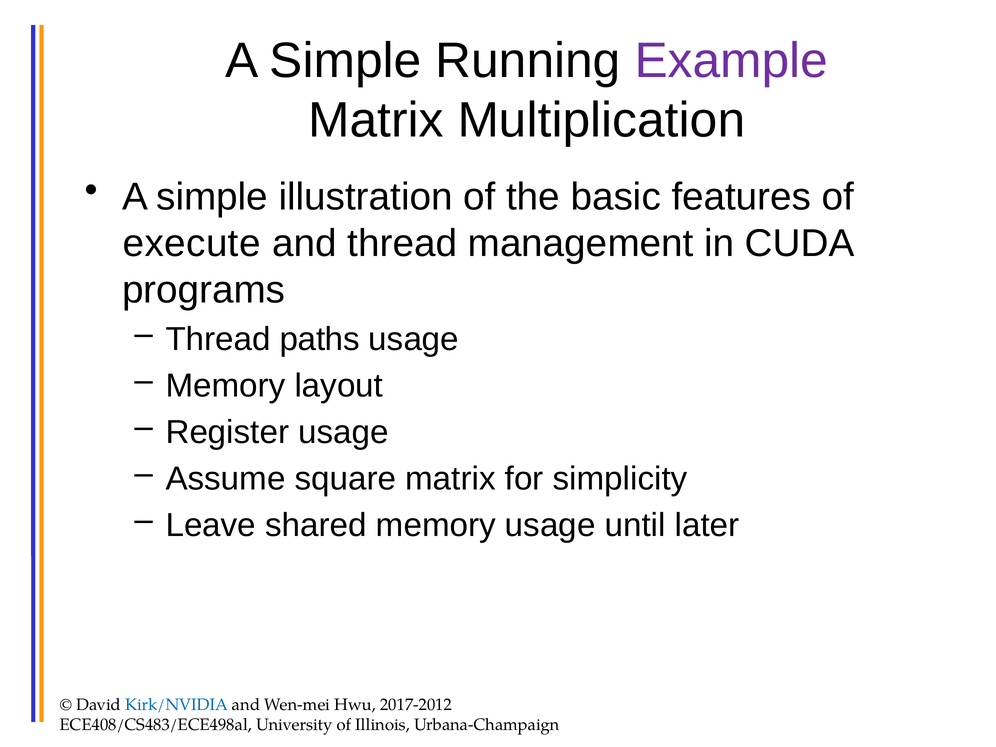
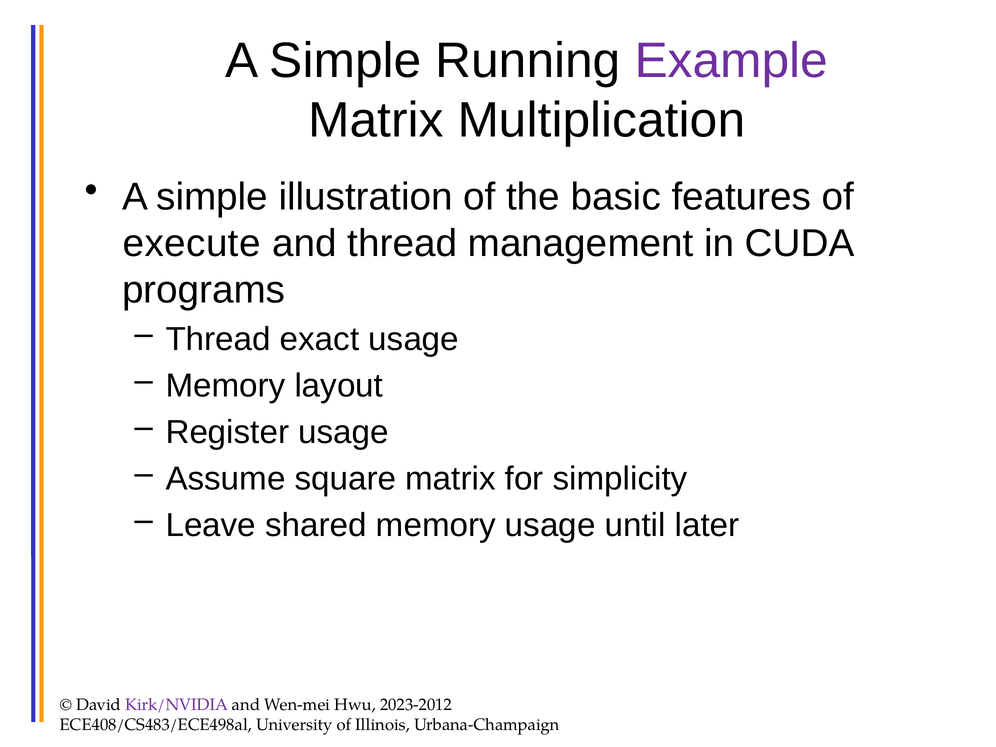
paths: paths -> exact (320, 339)
Kirk/NVIDIA colour: blue -> purple (177, 705)
2017-2012: 2017-2012 -> 2023-2012 (416, 705)
